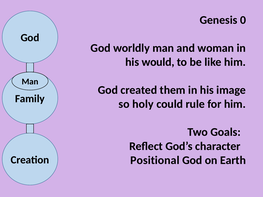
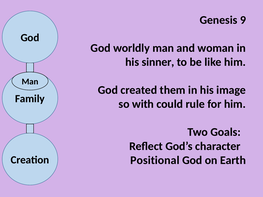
0: 0 -> 9 (243, 20)
would: would -> sinner (158, 62)
holy: holy -> with (143, 104)
